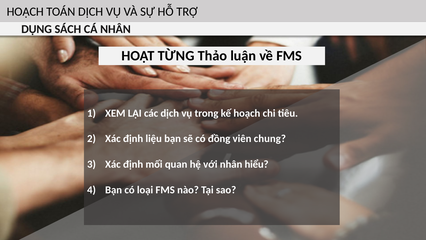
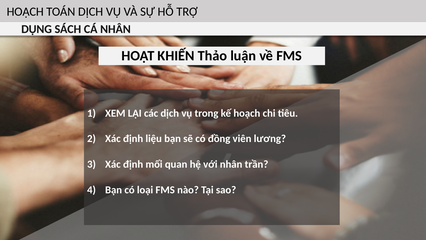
TỪNG: TỪNG -> KHIẾN (176, 56)
chung: chung -> lương (270, 139)
hiểu: hiểu -> trần (256, 164)
